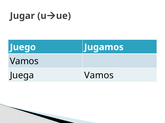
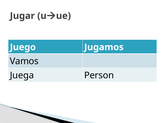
Juega Vamos: Vamos -> Person (99, 76)
